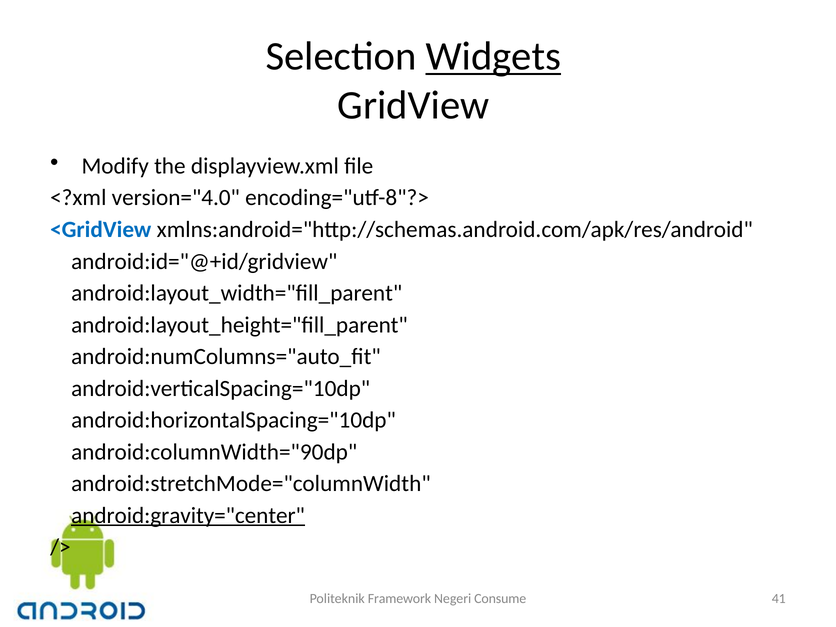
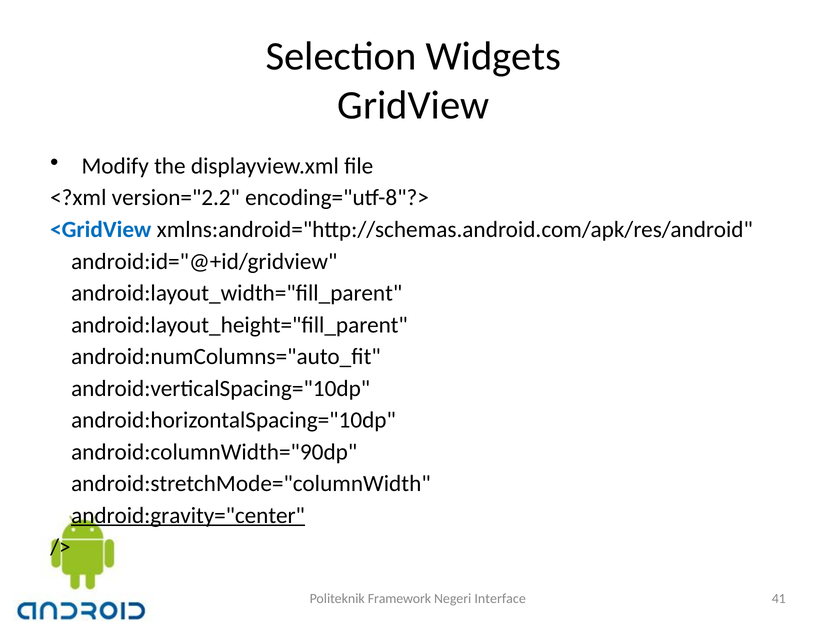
Widgets underline: present -> none (493, 56)
version="4.0: version="4.0 -> version="2.2 (176, 198)
Consume: Consume -> Interface (500, 599)
